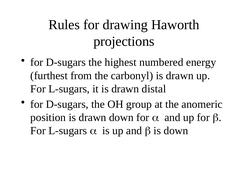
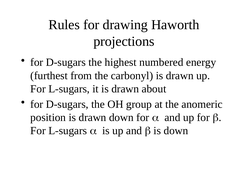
distal: distal -> about (154, 89)
